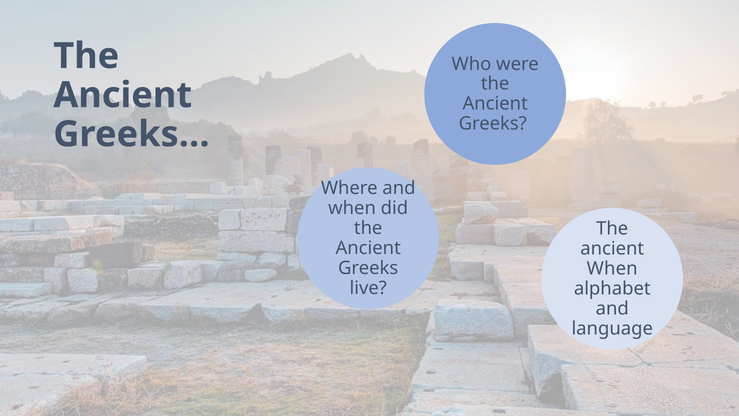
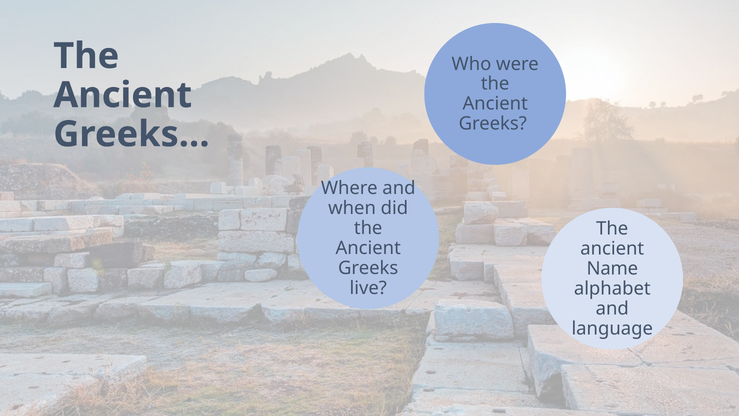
When: When -> Name (612, 268)
